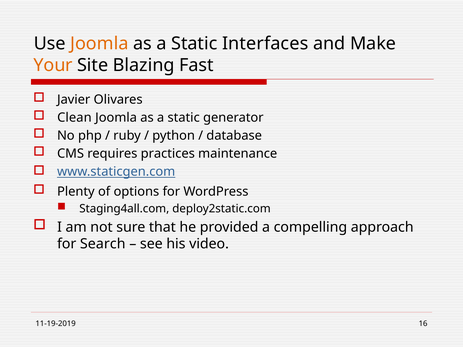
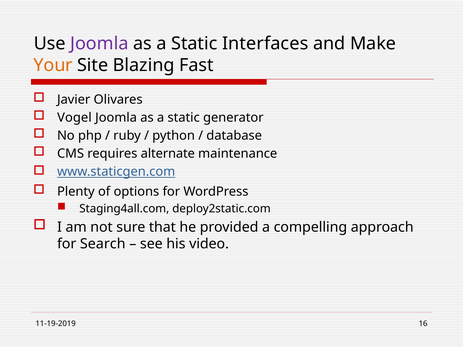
Joomla colour: orange -> purple (99, 44)
Clean: Clean -> Vogel (74, 118)
practices: practices -> alternate (168, 154)
